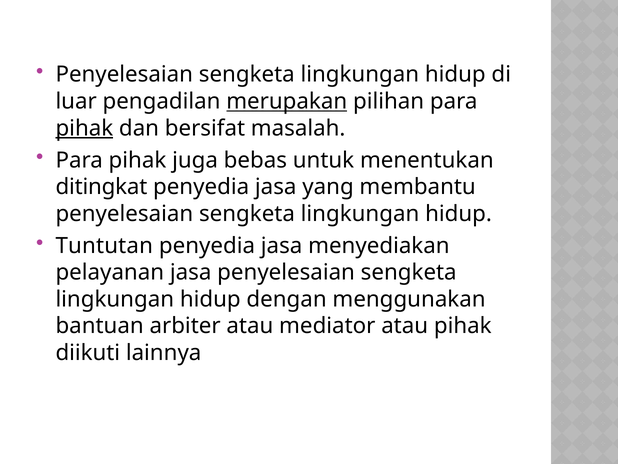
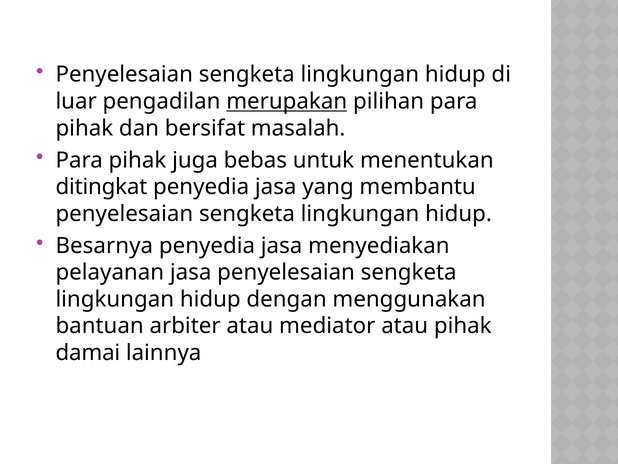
pihak underline: present -> none (84, 128)
Tuntutan: Tuntutan -> Besarnya (104, 245)
diikuti: diikuti -> damai (88, 352)
